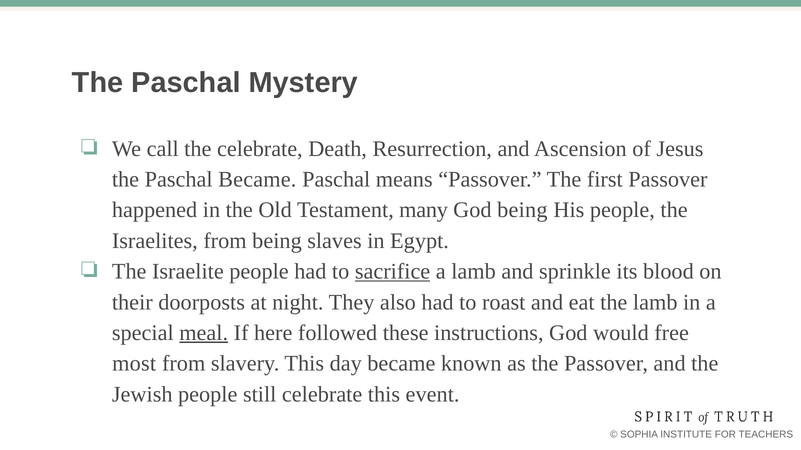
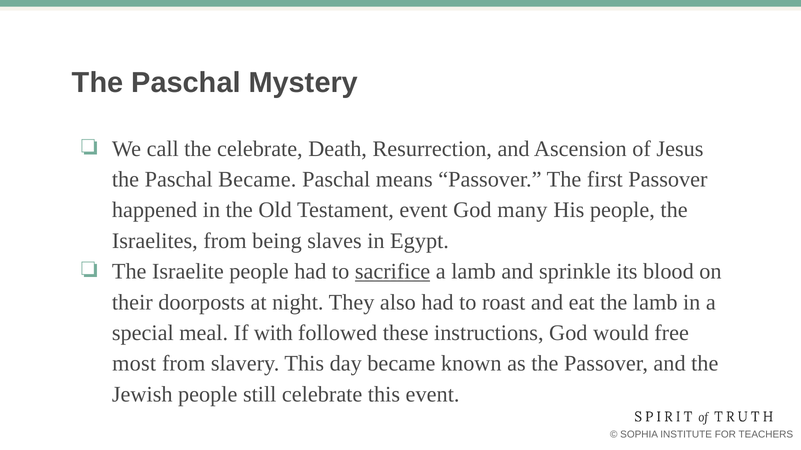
Testament many: many -> event (423, 210)
God being: being -> many (522, 210)
meal underline: present -> none (204, 333)
here: here -> with (273, 333)
